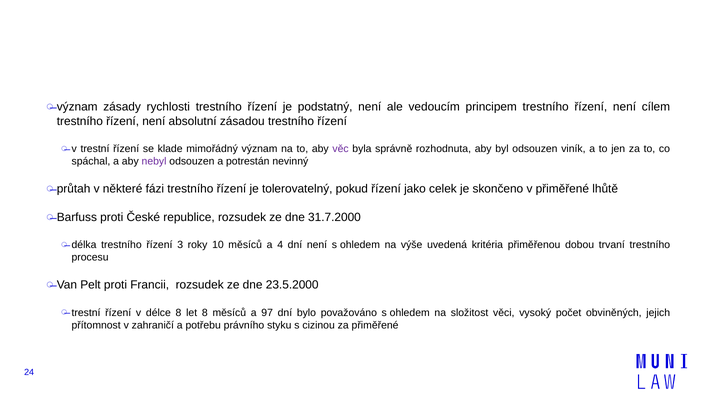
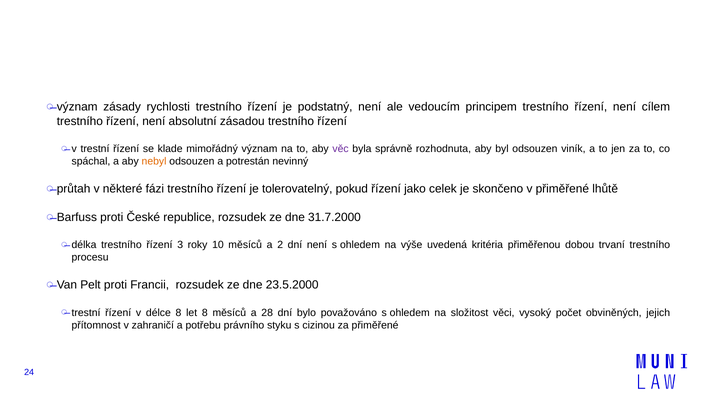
nebyl colour: purple -> orange (154, 161)
4: 4 -> 2 (280, 245)
97: 97 -> 28 (267, 313)
